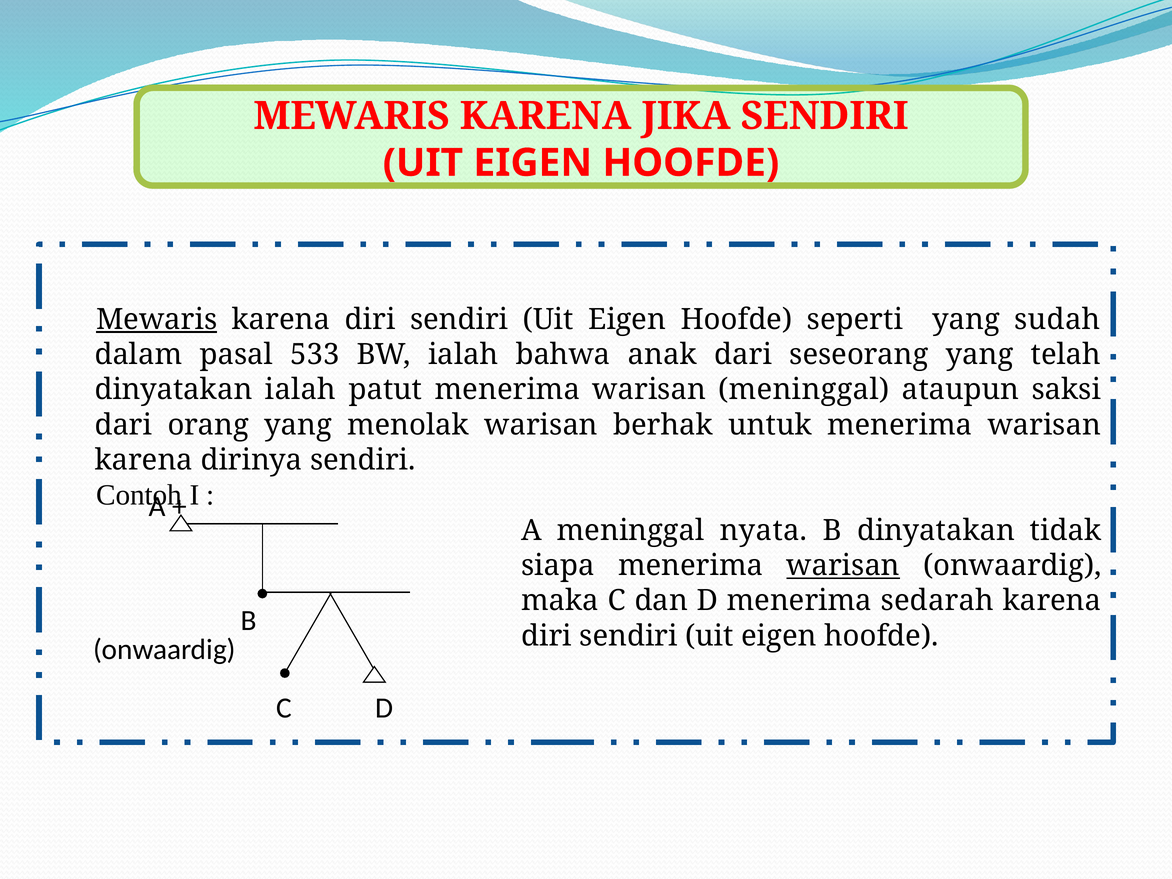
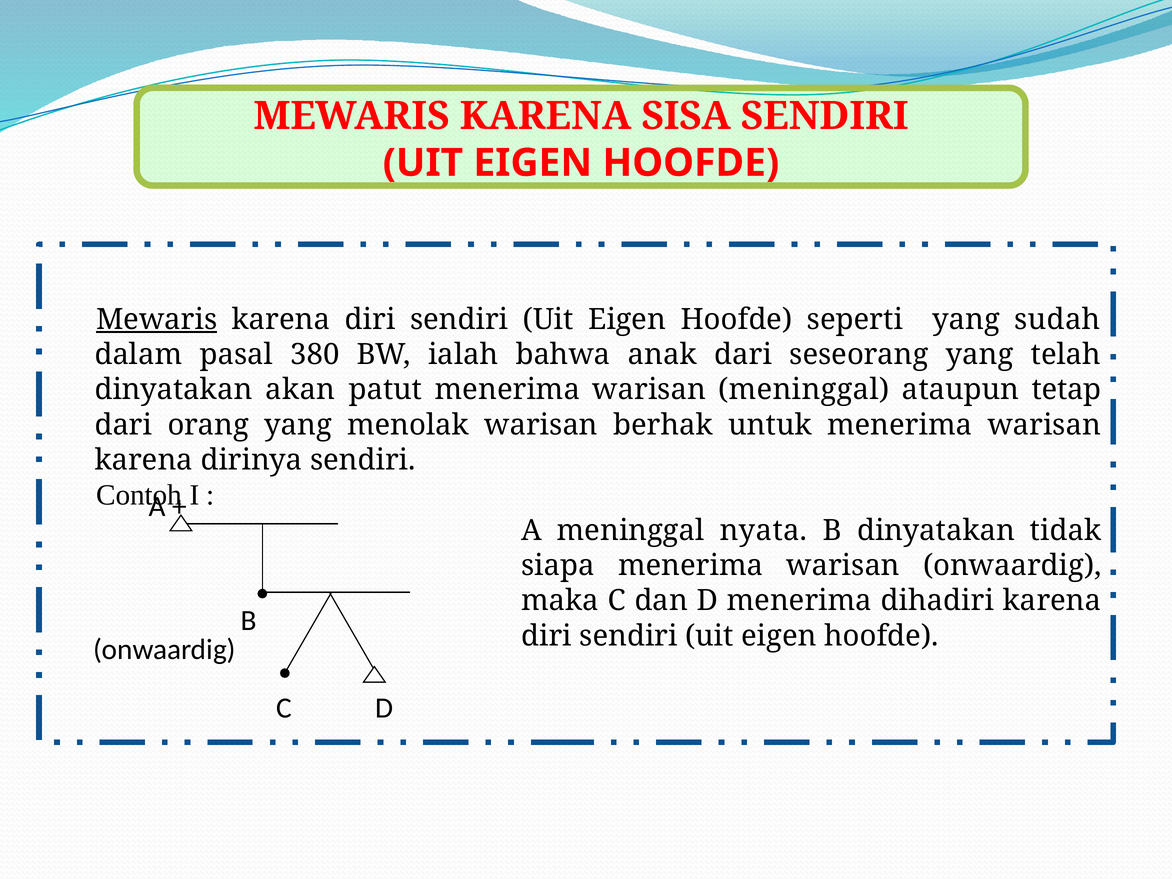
JIKA: JIKA -> SISA (686, 116)
533: 533 -> 380 (315, 355)
dinyatakan ialah: ialah -> akan (300, 390)
saksi: saksi -> tetap (1066, 390)
warisan underline: present -> none (843, 566)
sedarah: sedarah -> dihadiri (937, 601)
